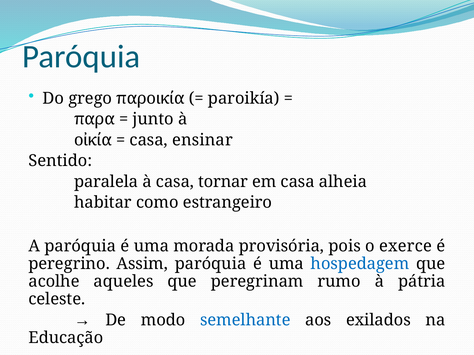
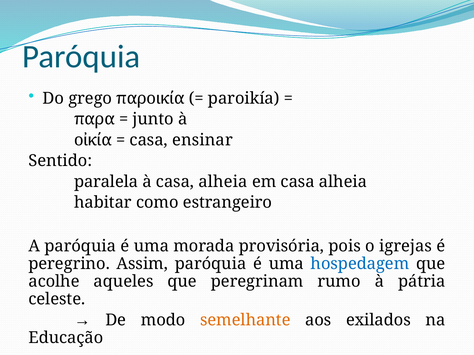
à casa tornar: tornar -> alheia (223, 182)
exerce: exerce -> igrejas (406, 246)
semelhante colour: blue -> orange (245, 320)
